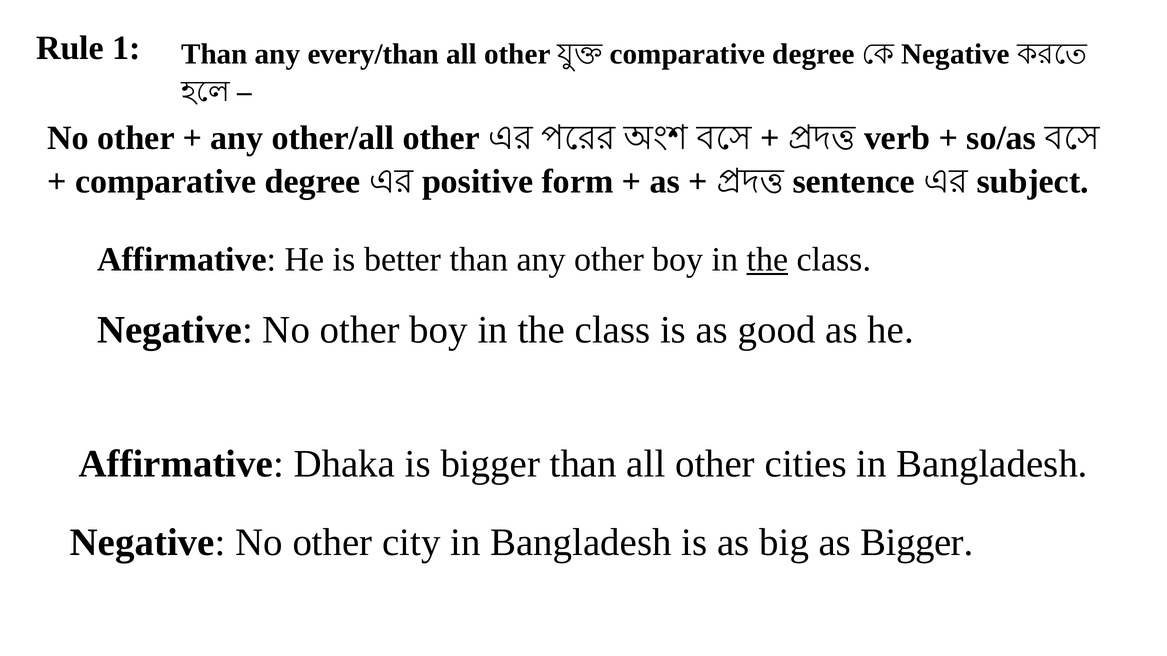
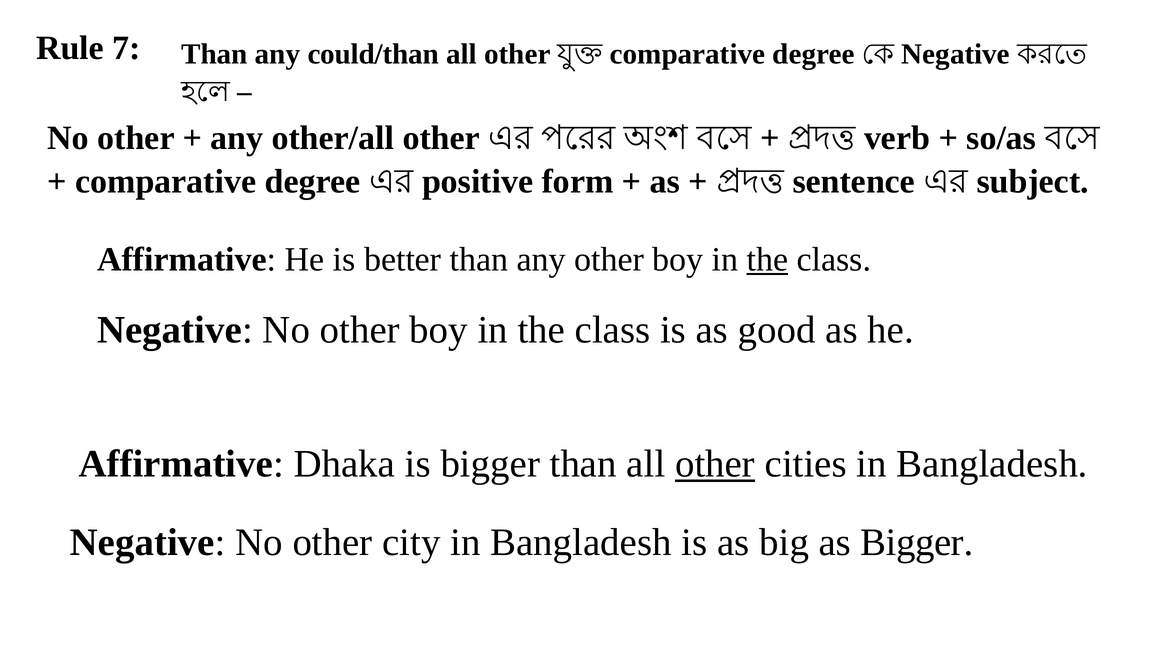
1: 1 -> 7 (127, 48)
every/than: every/than -> could/than (373, 54)
other underline: none -> present (715, 464)
